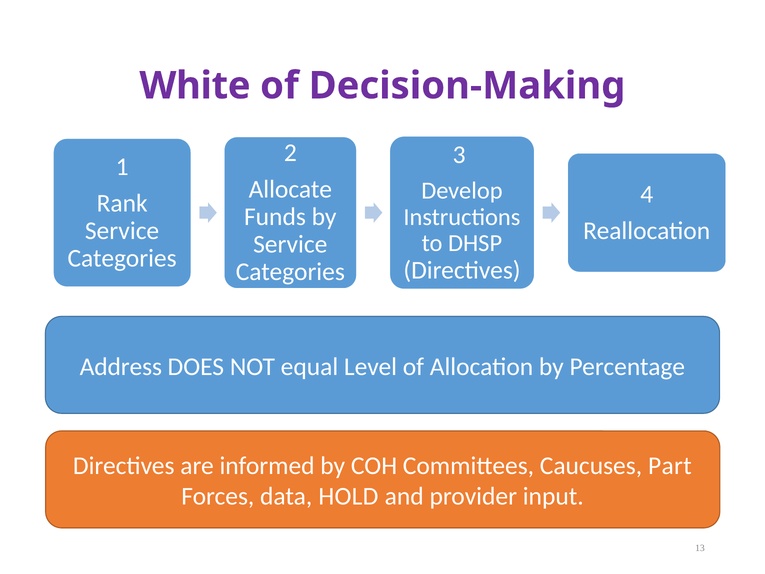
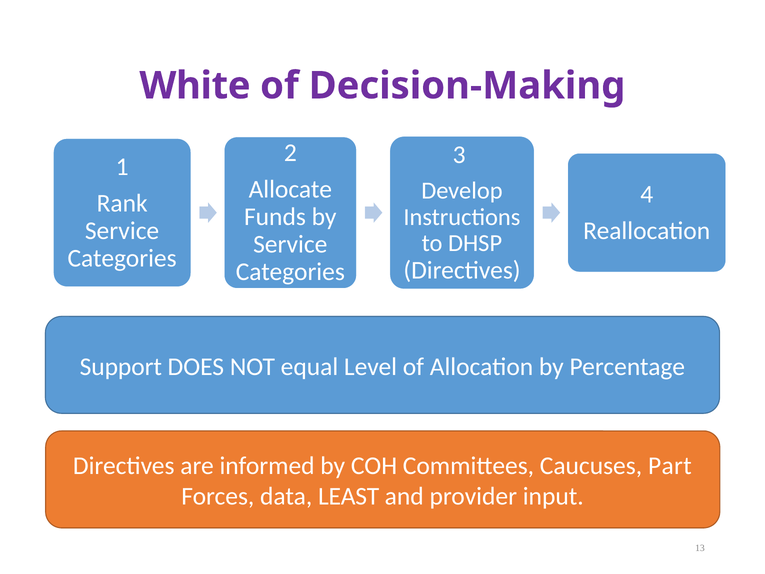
Address: Address -> Support (121, 366)
HOLD: HOLD -> LEAST (349, 496)
